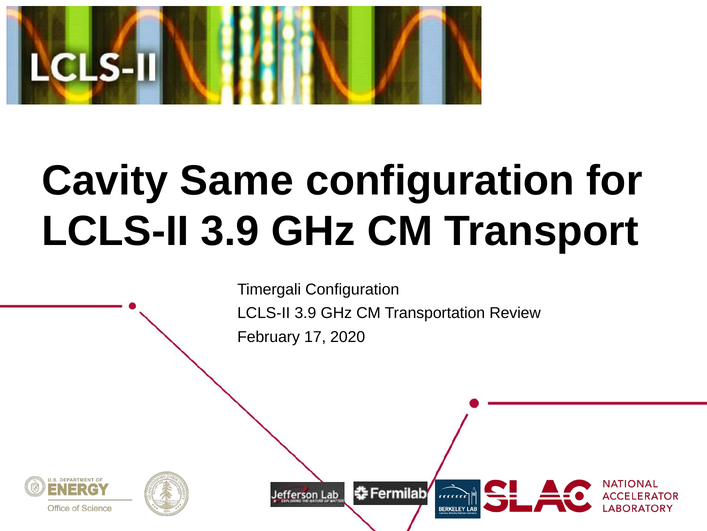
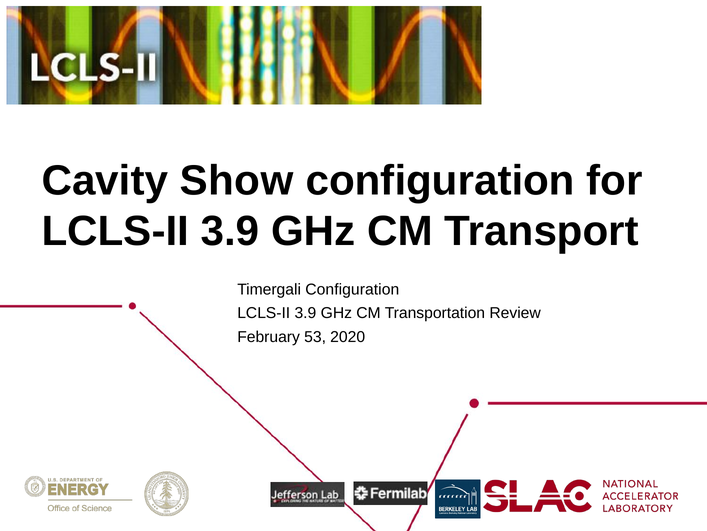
Same: Same -> Show (237, 180)
17: 17 -> 53 (315, 336)
